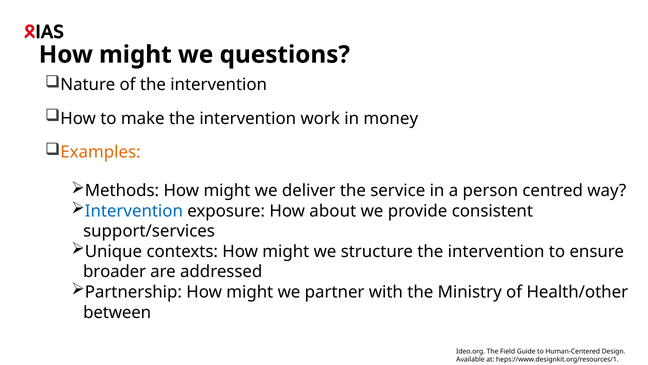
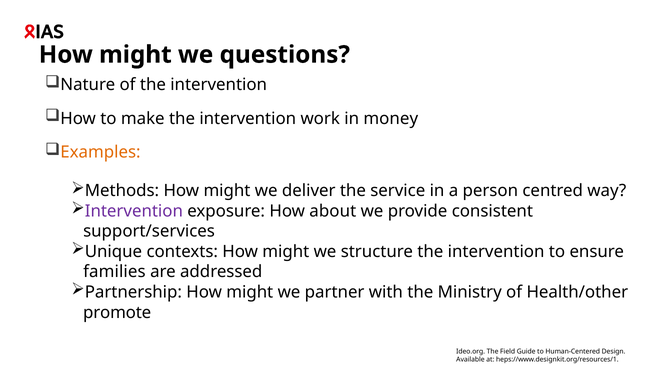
Intervention colour: blue -> purple (134, 211)
broader: broader -> families (114, 272)
between: between -> promote (117, 312)
